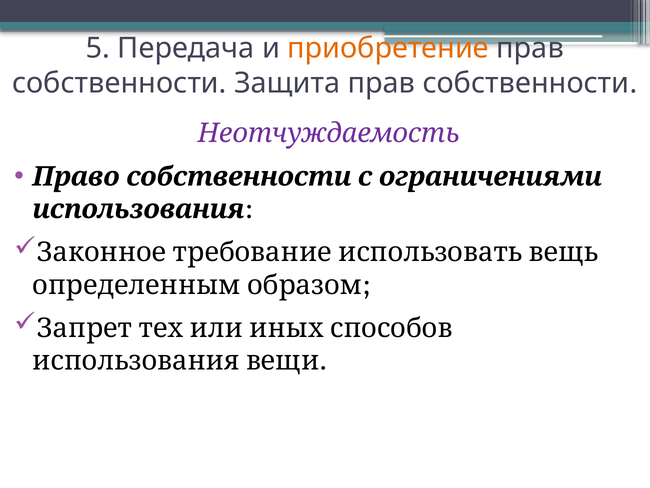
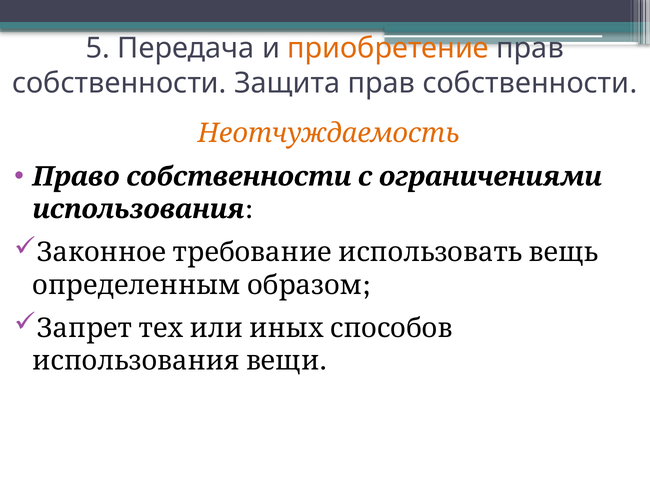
Неотчуждаемость colour: purple -> orange (329, 133)
